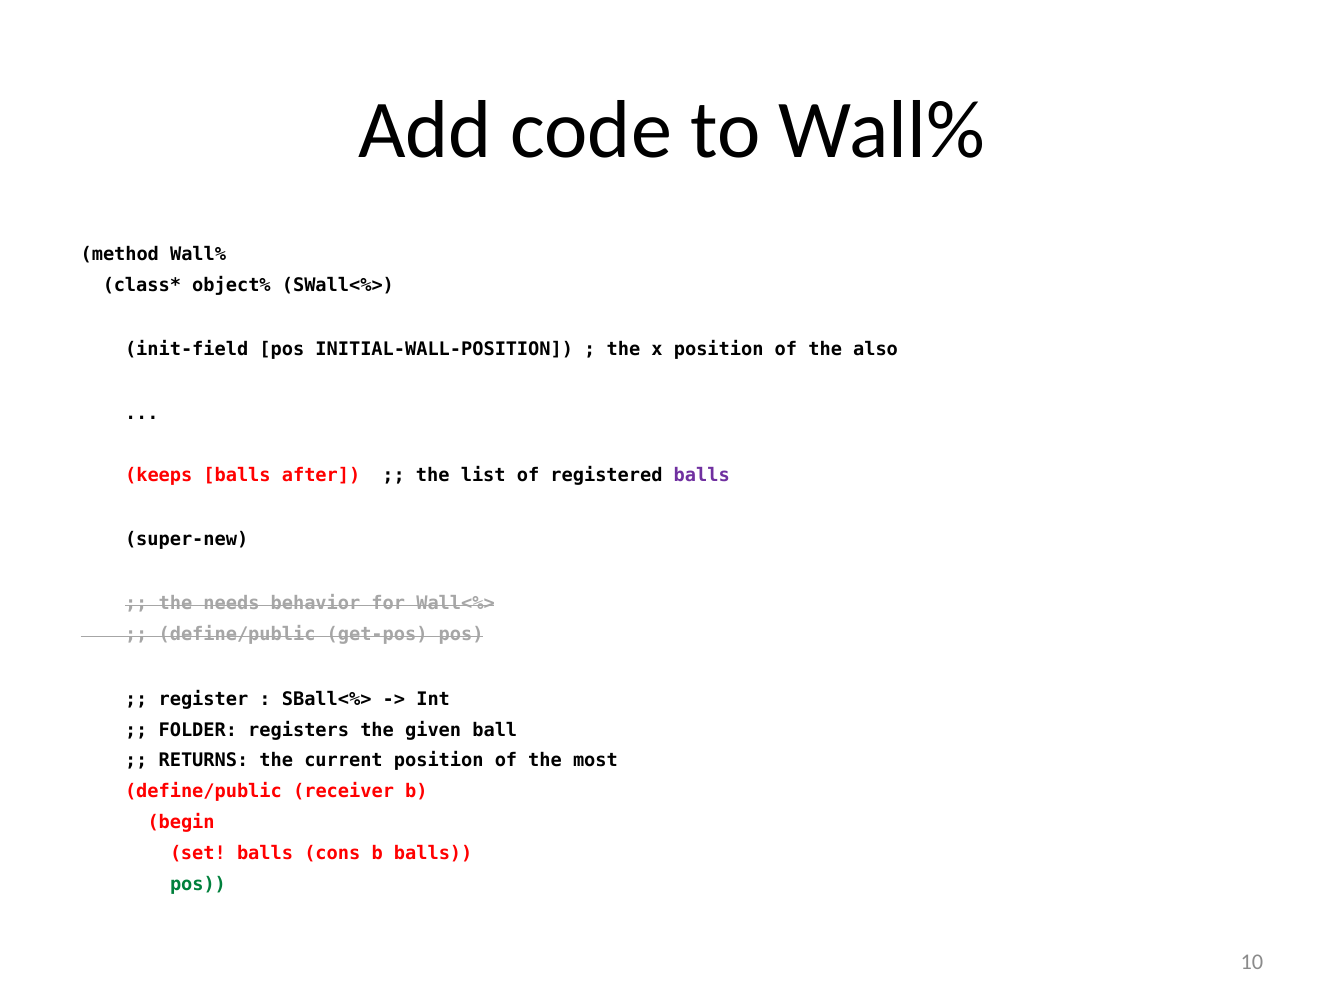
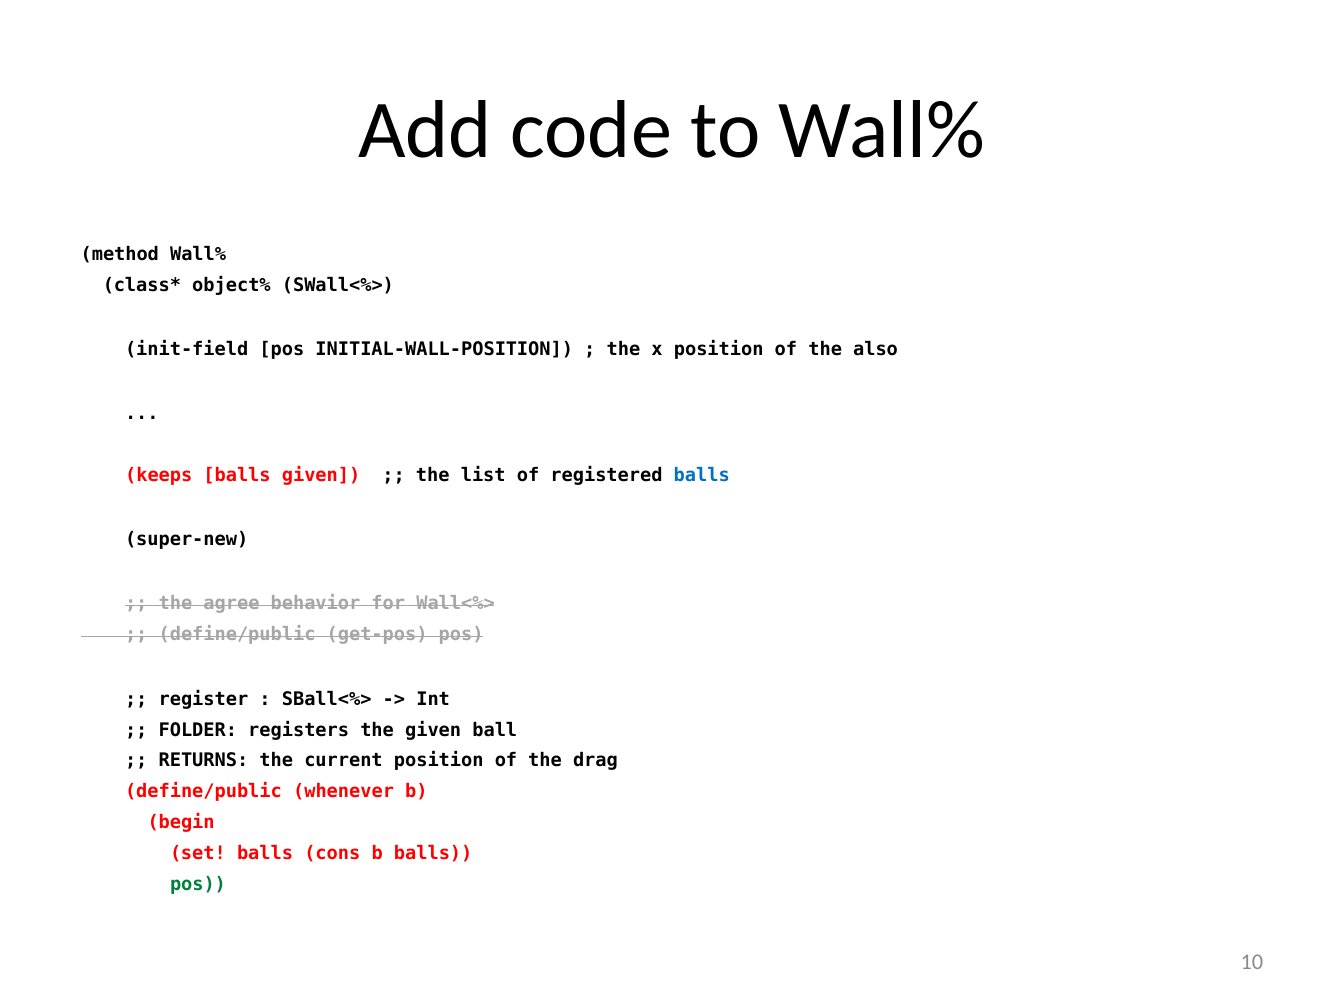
balls after: after -> given (321, 476)
balls colour: purple -> blue (702, 476)
needs: needs -> agree (231, 604)
most: most -> drag (595, 761)
receiver: receiver -> whenever (344, 792)
